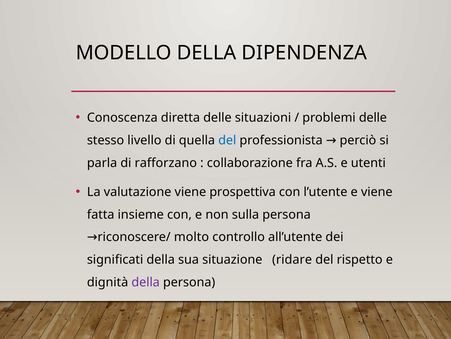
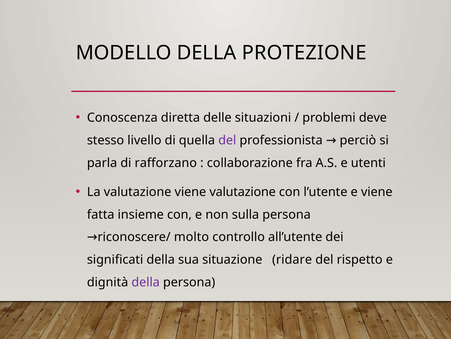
DIPENDENZA: DIPENDENZA -> PROTEZIONE (304, 53)
problemi delle: delle -> deve (373, 118)
del colour: blue -> purple (227, 140)
viene prospettiva: prospettiva -> valutazione (243, 191)
